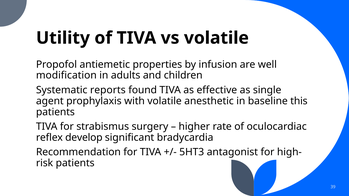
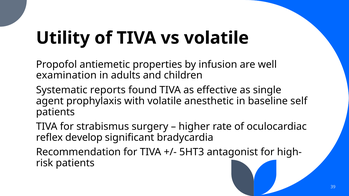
modification: modification -> examination (66, 75)
this: this -> self (299, 101)
